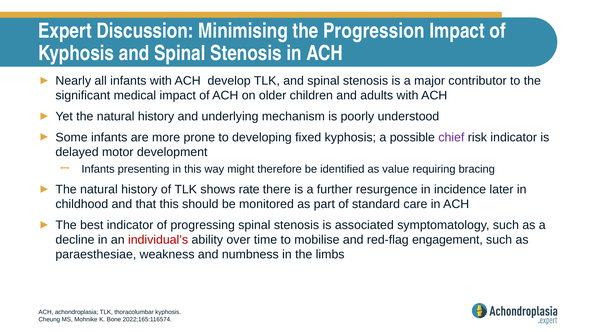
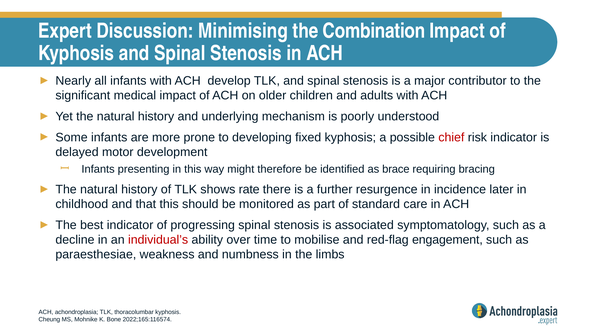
Progression: Progression -> Combination (374, 31)
chief colour: purple -> red (451, 137)
value: value -> brace (396, 169)
